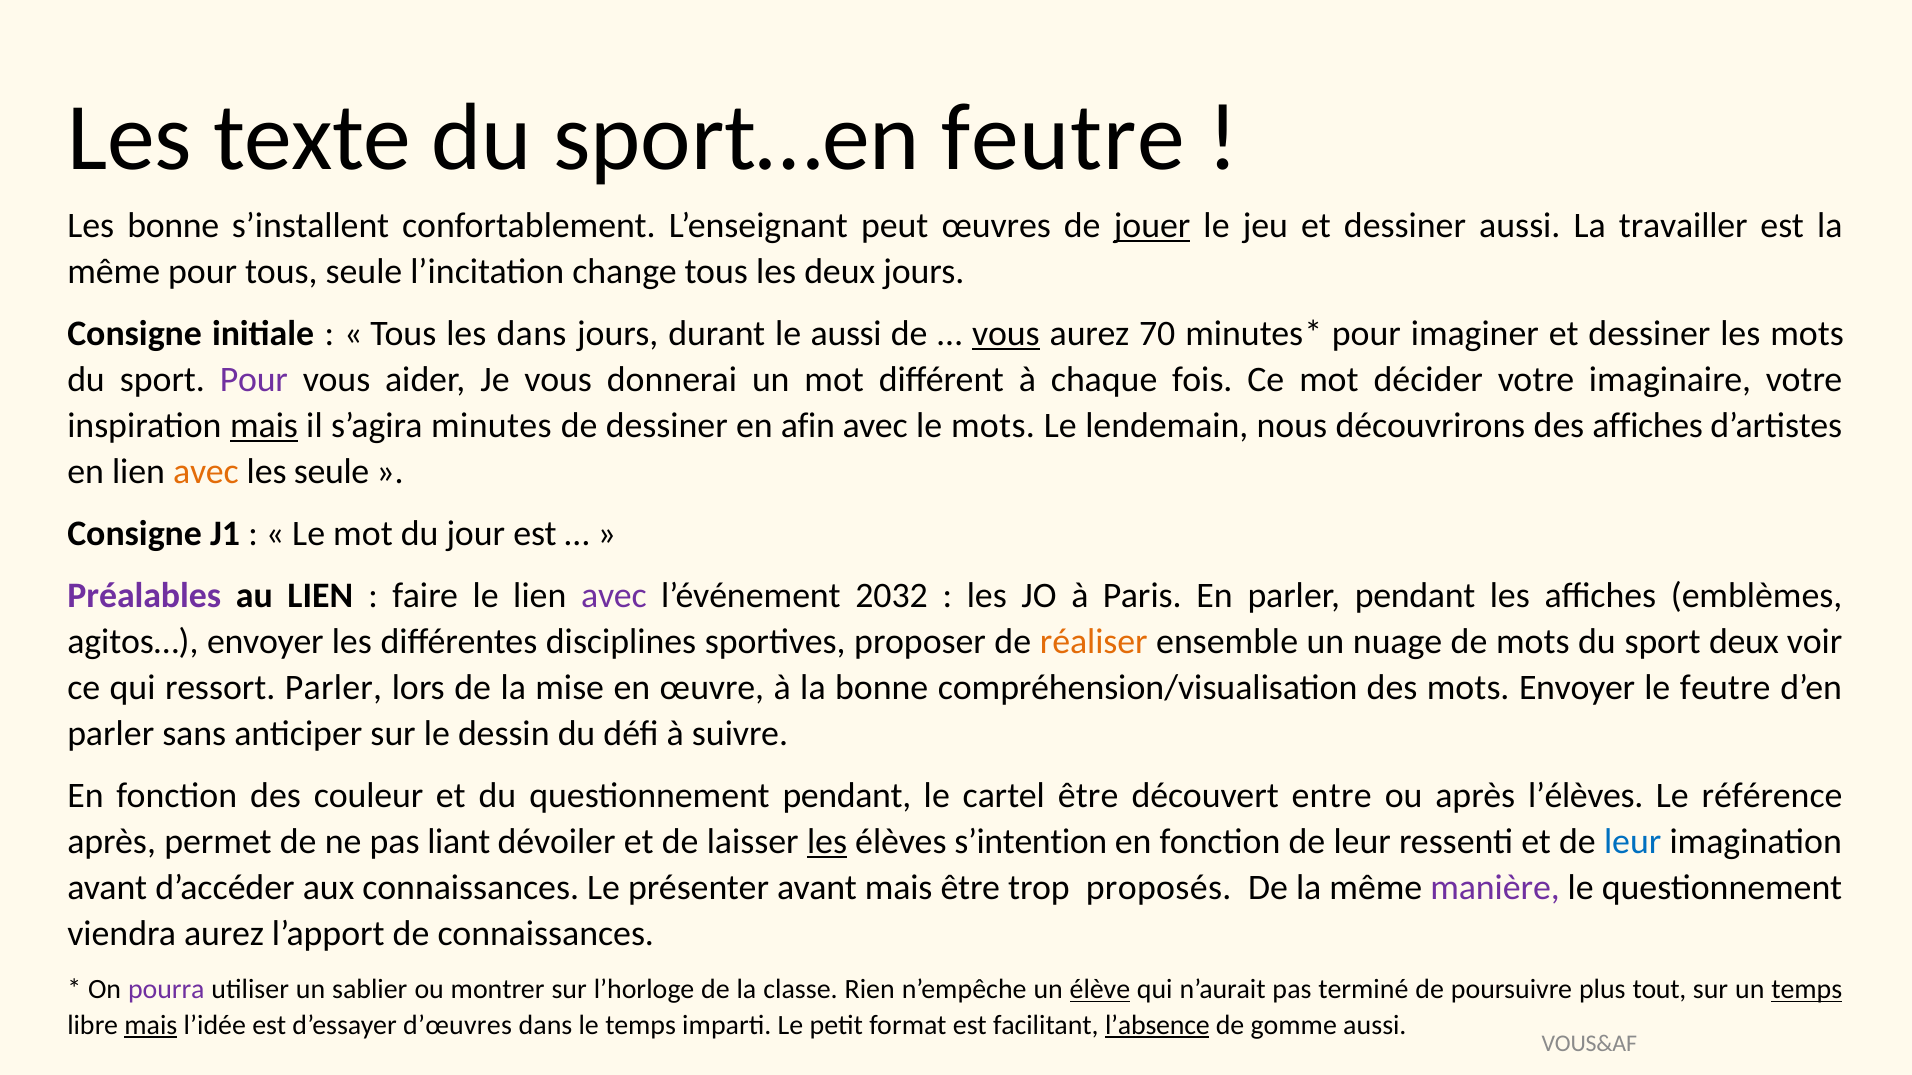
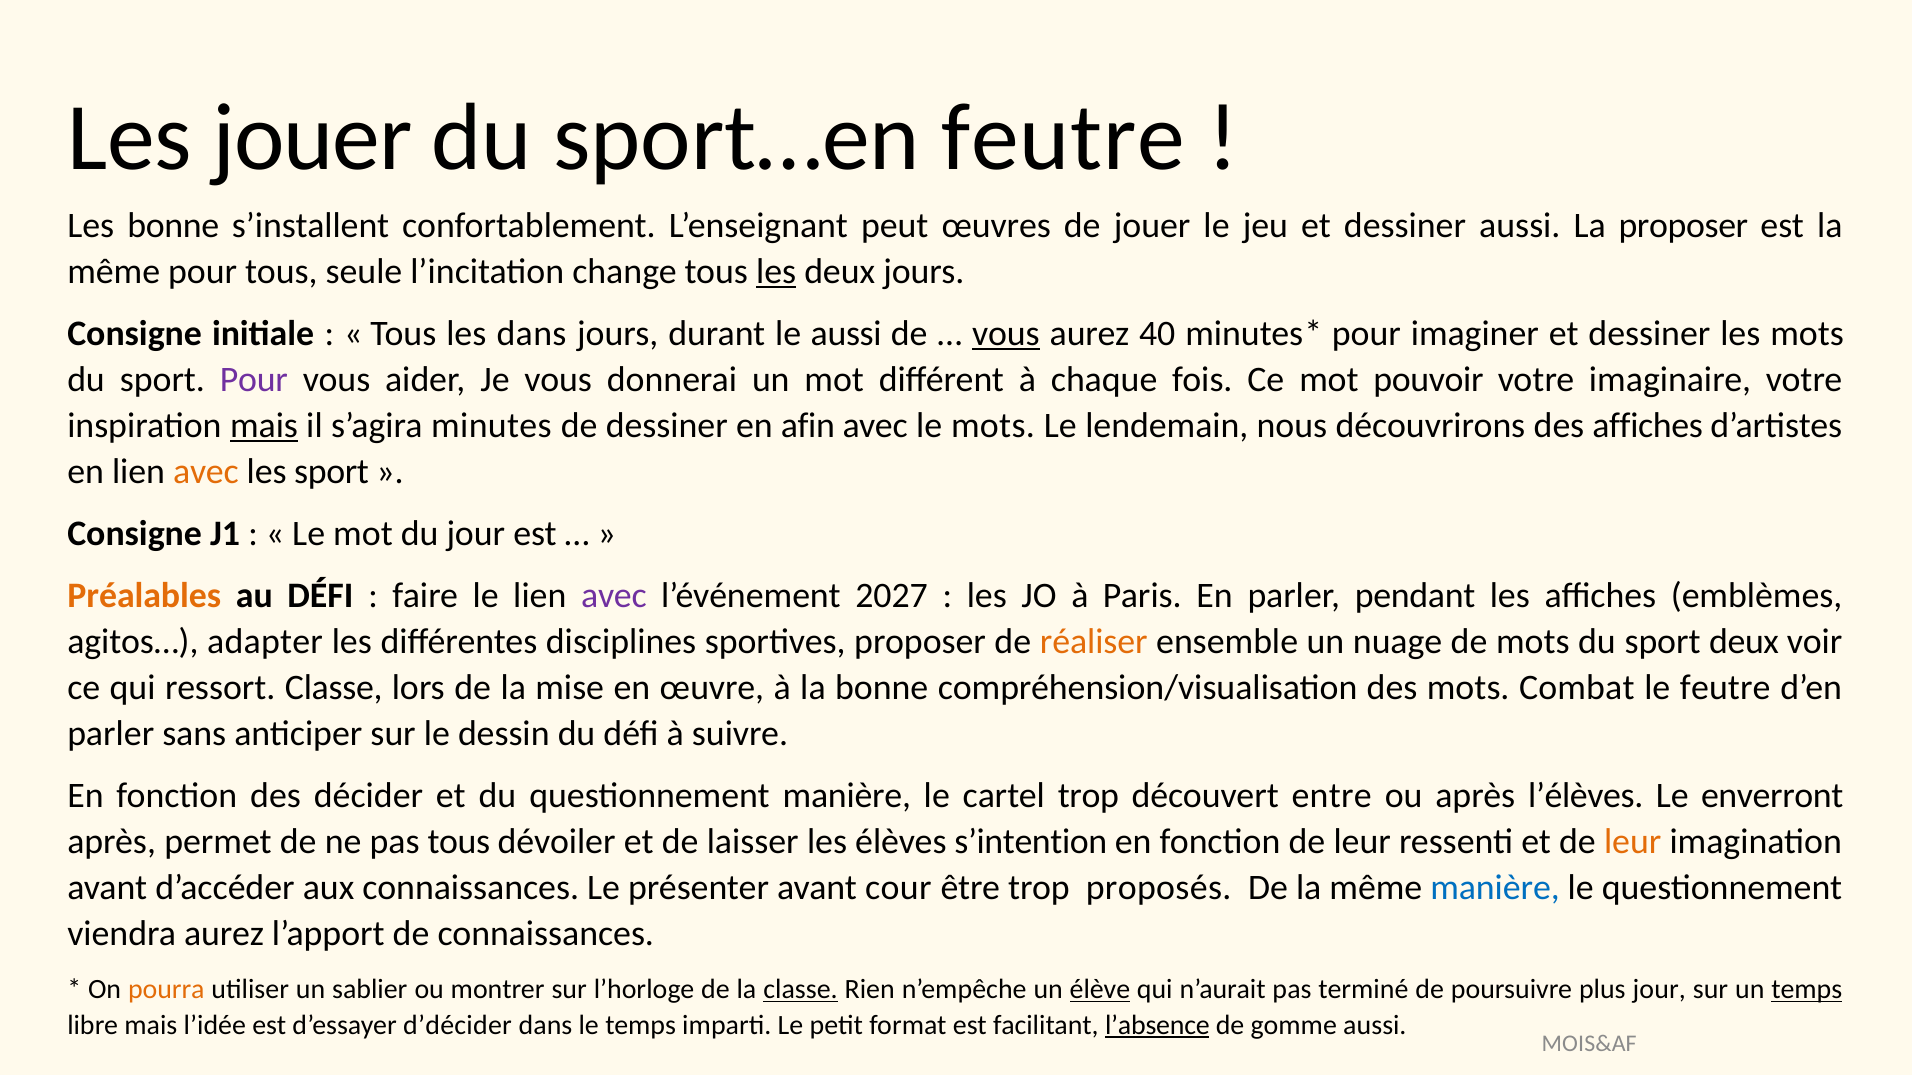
Les texte: texte -> jouer (312, 138)
jouer underline: present -> none (1152, 226)
La travailler: travailler -> proposer (1683, 226)
les underline: none -> present (776, 272)
70: 70 -> 40 (1157, 334)
décider: décider -> pouvoir (1428, 380)
les seule: seule -> sport (332, 472)
Préalables colour: purple -> orange (144, 596)
au LIEN: LIEN -> DÉFI (320, 596)
2032: 2032 -> 2027 (892, 596)
agitos… envoyer: envoyer -> adapter (265, 642)
ressort Parler: Parler -> Classe (334, 688)
mots Envoyer: Envoyer -> Combat (1577, 688)
couleur: couleur -> décider (368, 796)
questionnement pendant: pendant -> manière (847, 796)
cartel être: être -> trop (1088, 796)
référence: référence -> enverront (1772, 796)
pas liant: liant -> tous (459, 842)
les underline: present -> none (827, 842)
leur colour: blue -> orange (1633, 842)
avant mais: mais -> cour (898, 888)
manière colour: purple -> blue (1495, 888)
pourra colour: purple -> orange (166, 990)
classe underline: none -> present (801, 990)
plus tout: tout -> jour (1659, 990)
mais underline: present -> none (151, 1026)
d’œuvres: d’œuvres -> d’décider (458, 1026)
VOUS&AF: VOUS&AF -> MOIS&AF (1589, 1044)
